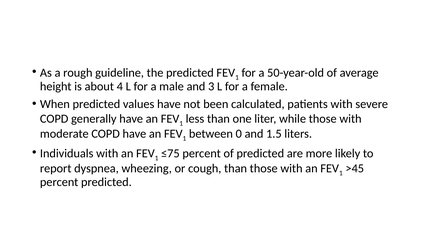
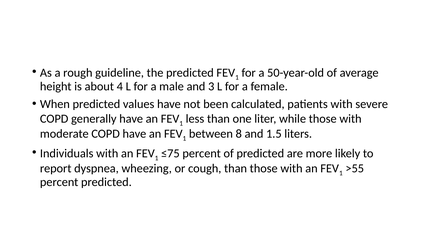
0: 0 -> 8 (239, 134)
>45: >45 -> >55 (355, 168)
